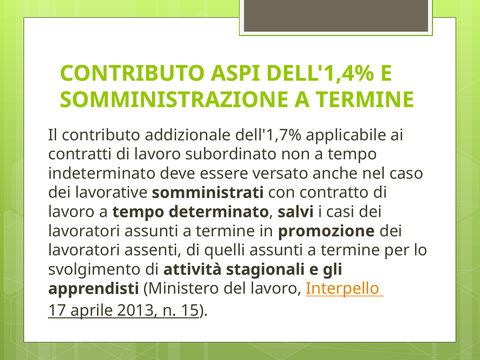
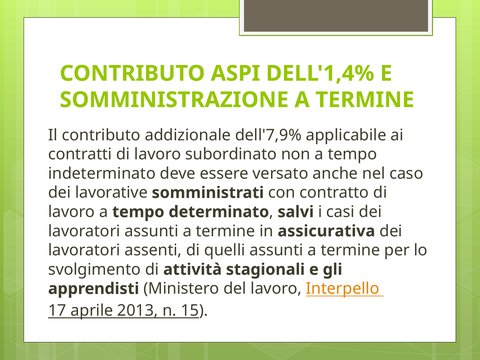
dell'1,7%: dell'1,7% -> dell'7,9% (268, 135)
promozione: promozione -> assicurativa (326, 231)
